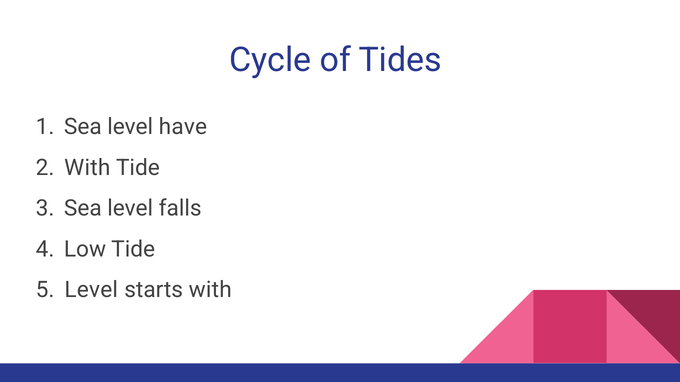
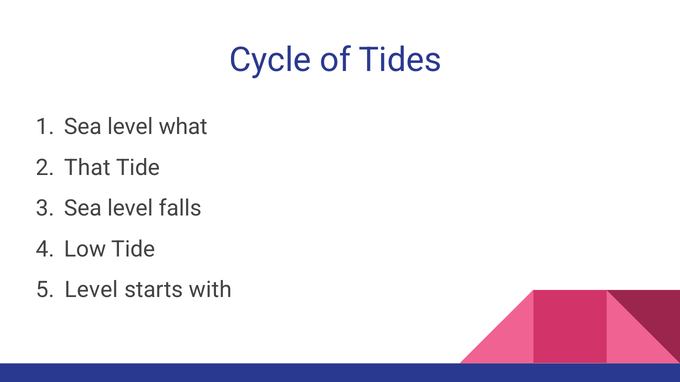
have: have -> what (183, 127)
With: With -> That (87, 168)
